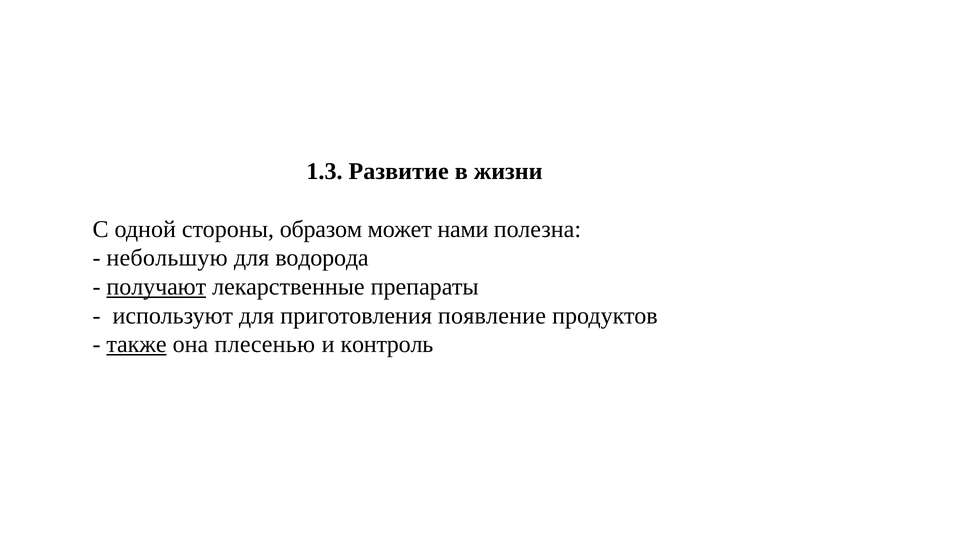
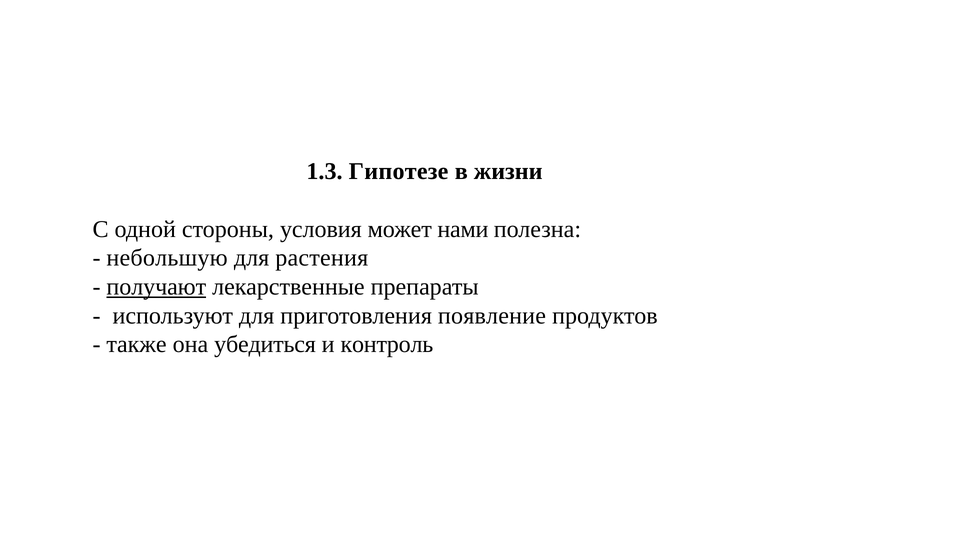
Развитие: Развитие -> Гипотезе (399, 172)
образом: образом -> условия (321, 229)
водорода: водорода -> растения (322, 258)
также underline: present -> none (137, 345)
плесенью: плесенью -> убедиться (265, 345)
